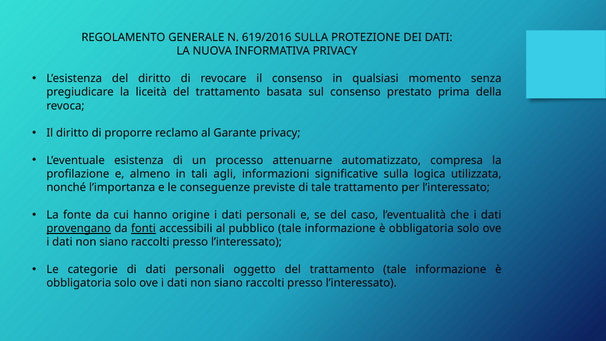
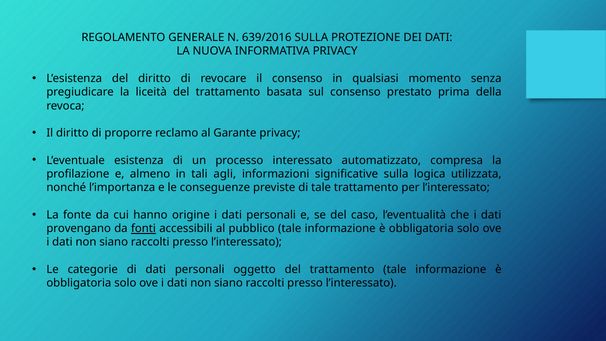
619/2016: 619/2016 -> 639/2016 (267, 38)
attenuarne: attenuarne -> interessato (302, 160)
provengano underline: present -> none (79, 228)
